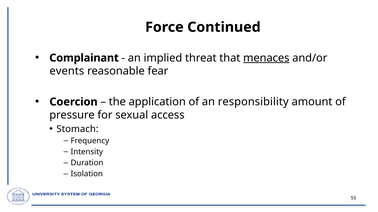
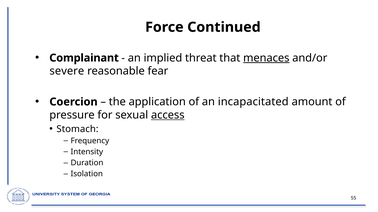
events: events -> severe (67, 71)
responsibility: responsibility -> incapacitated (253, 102)
access underline: none -> present (168, 115)
